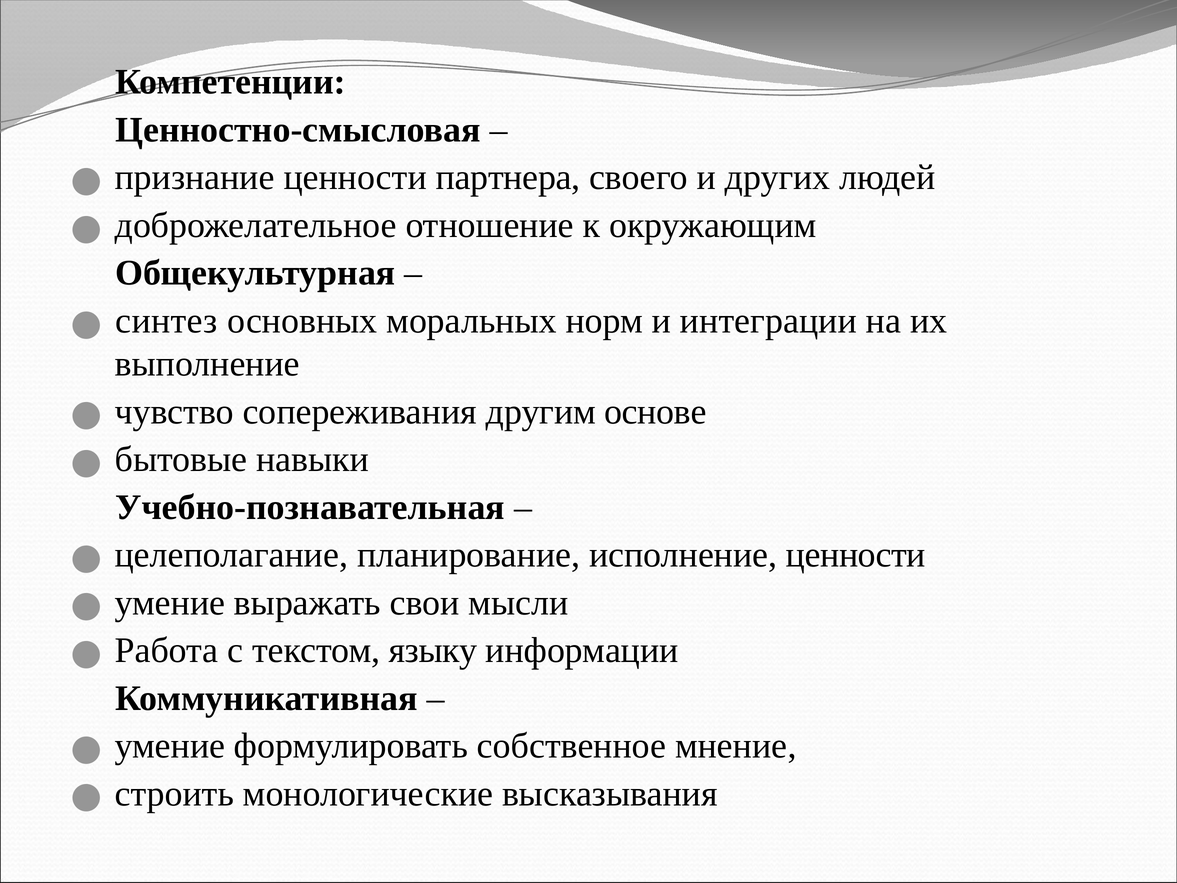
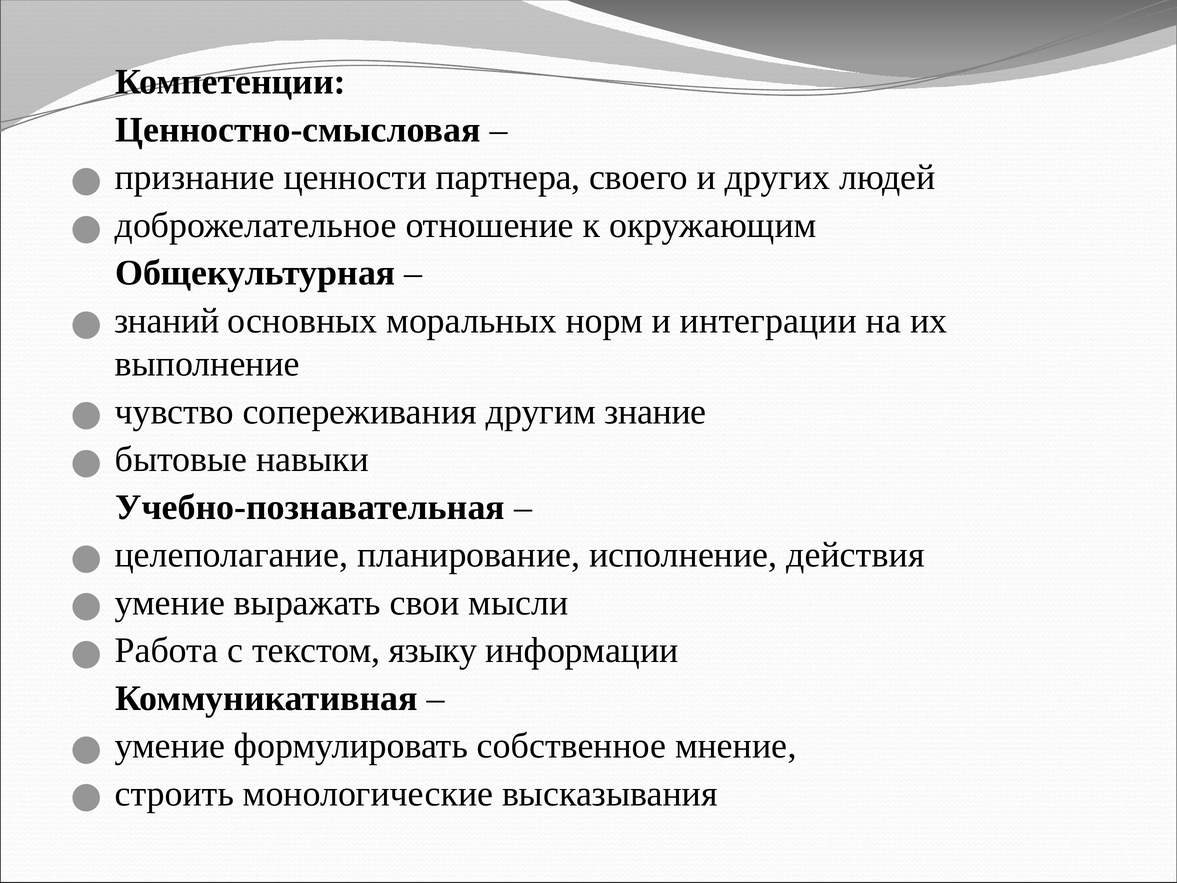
синтез: синтез -> знаний (167, 321)
основе: основе -> знание (655, 412)
исполнение ценности: ценности -> действия (855, 555)
